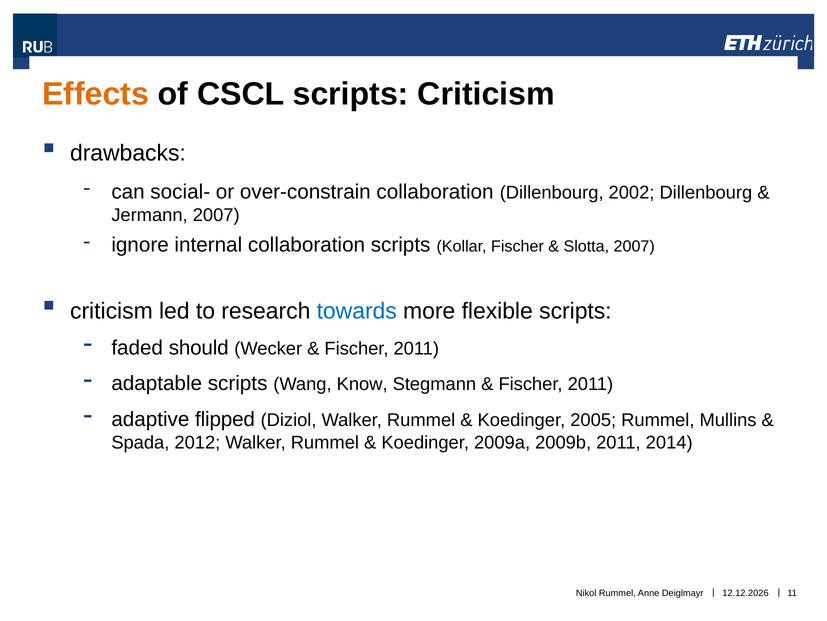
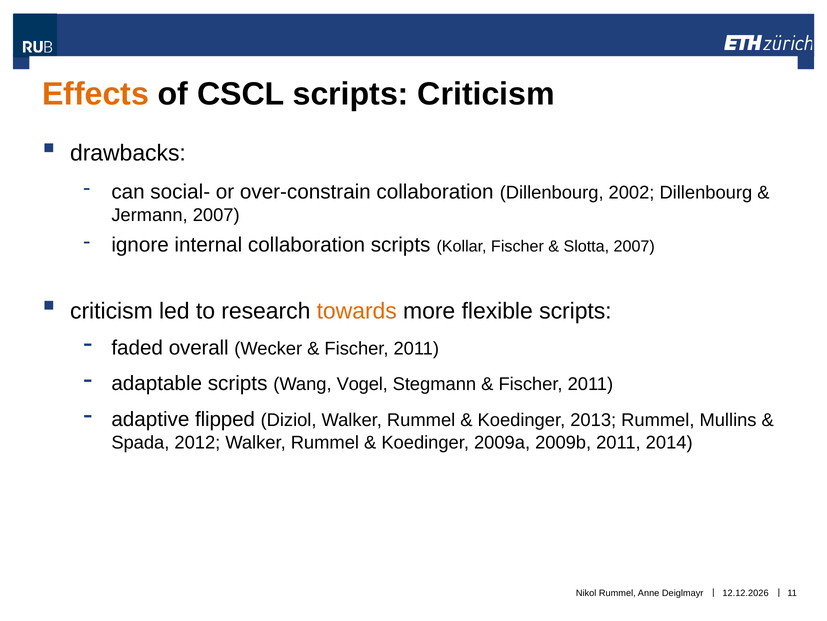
towards colour: blue -> orange (357, 311)
should: should -> overall (199, 347)
Know: Know -> Vogel (362, 384)
2005: 2005 -> 2013 (593, 420)
